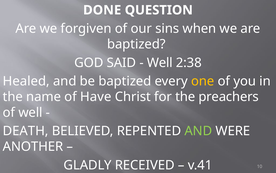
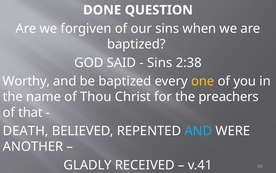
Well: Well -> Sins (160, 63)
Healed: Healed -> Worthy (26, 81)
Have: Have -> Thou (96, 97)
of well: well -> that (30, 112)
AND colour: light green -> light blue (198, 131)
